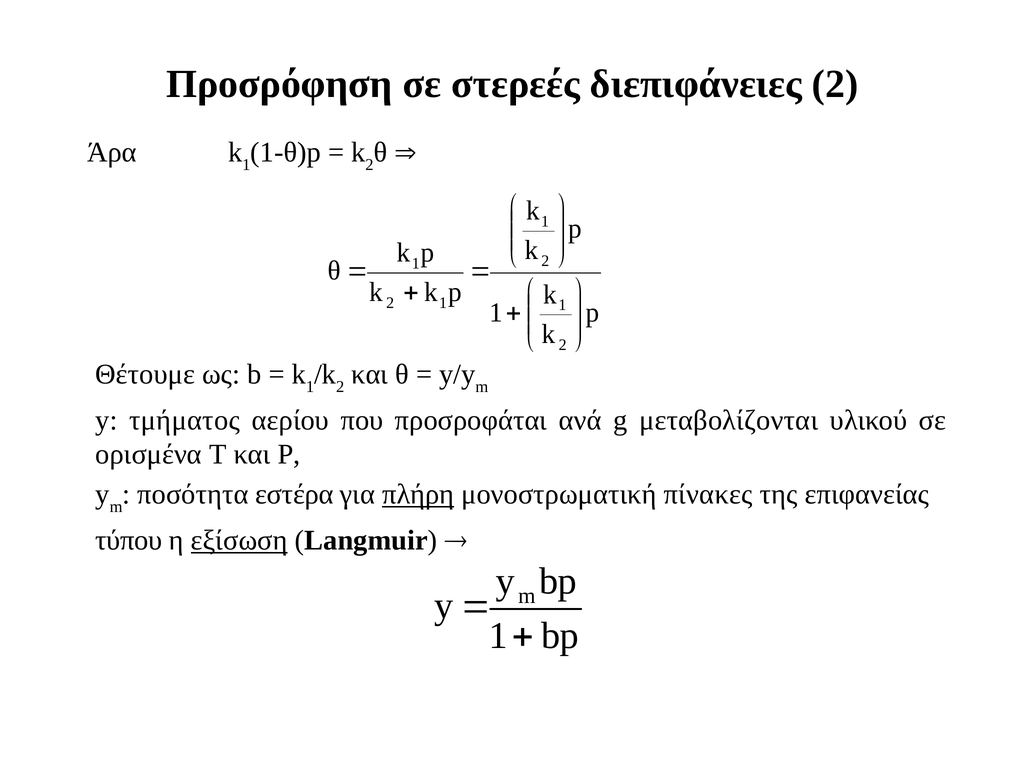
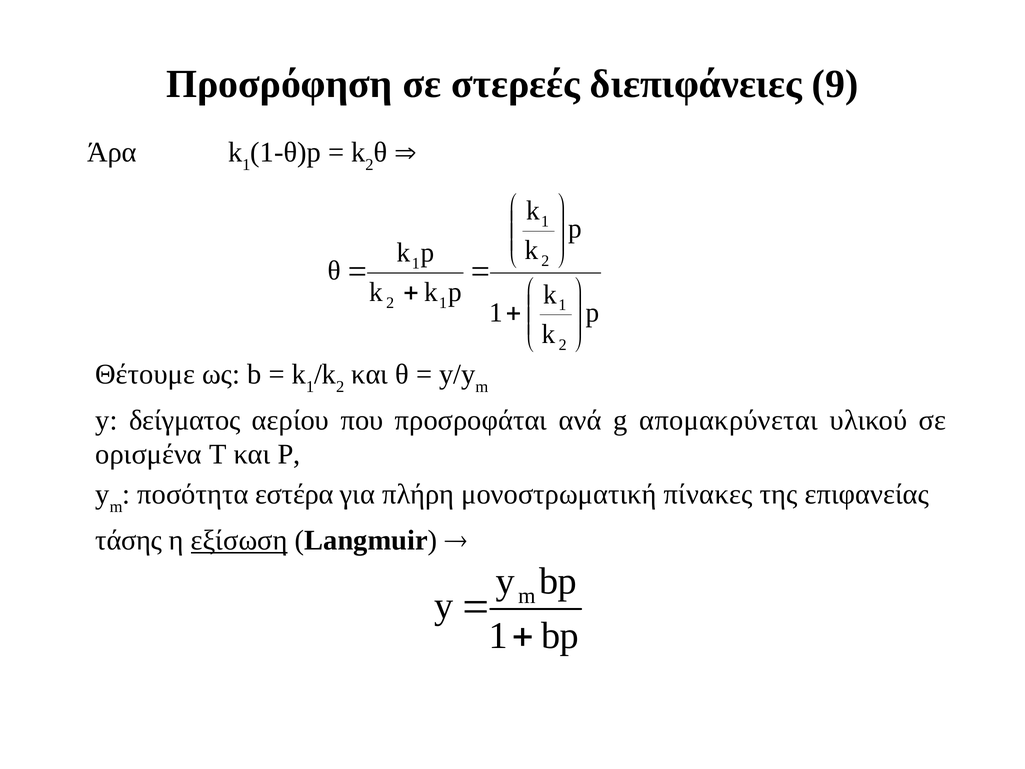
διεπιφάνειες 2: 2 -> 9 (835, 84)
τμήματος: τμήματος -> δείγματος (185, 420)
μεταβολίζονται: μεταβολίζονται -> απομακρύνεται (729, 420)
πλήρη underline: present -> none (418, 494)
τύπου: τύπου -> τάσης (129, 540)
